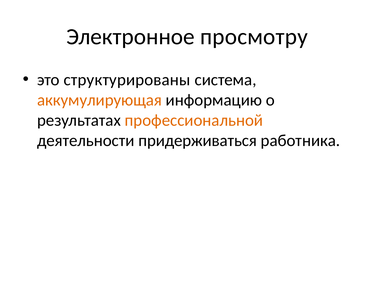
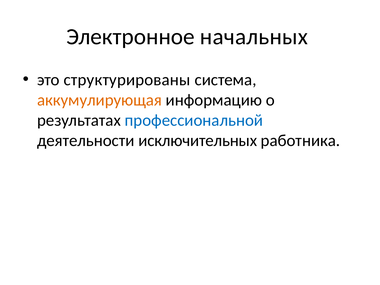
просмотру: просмотру -> начальных (254, 37)
профессиональной colour: orange -> blue (194, 120)
придерживаться: придерживаться -> исключительных (198, 141)
